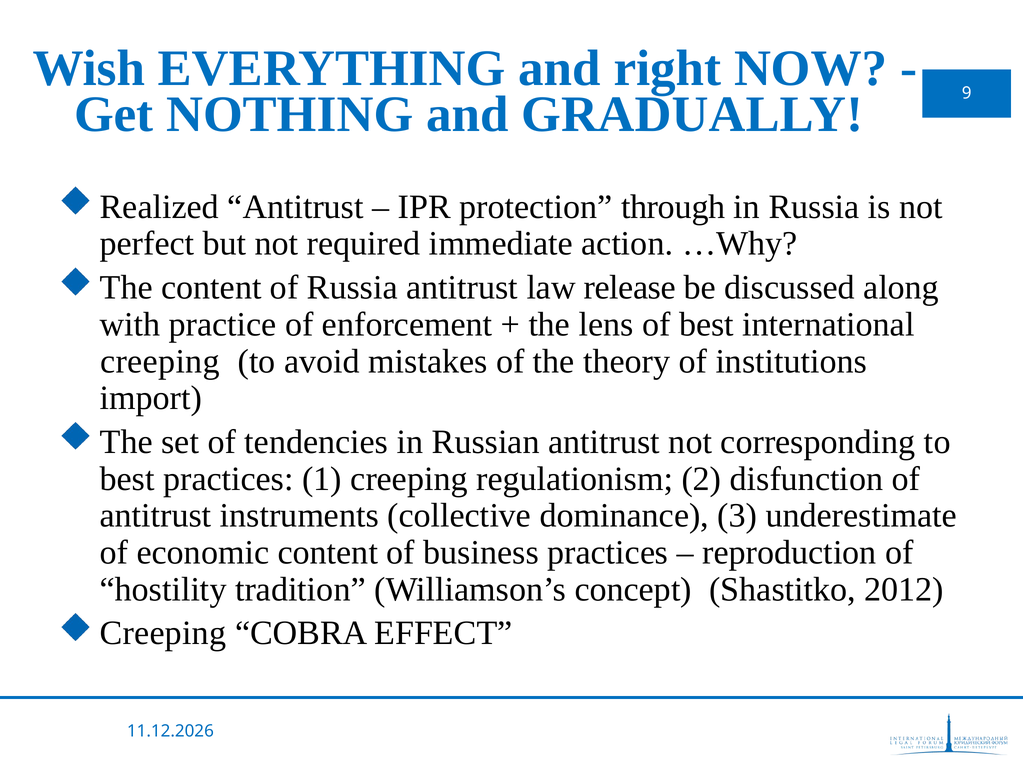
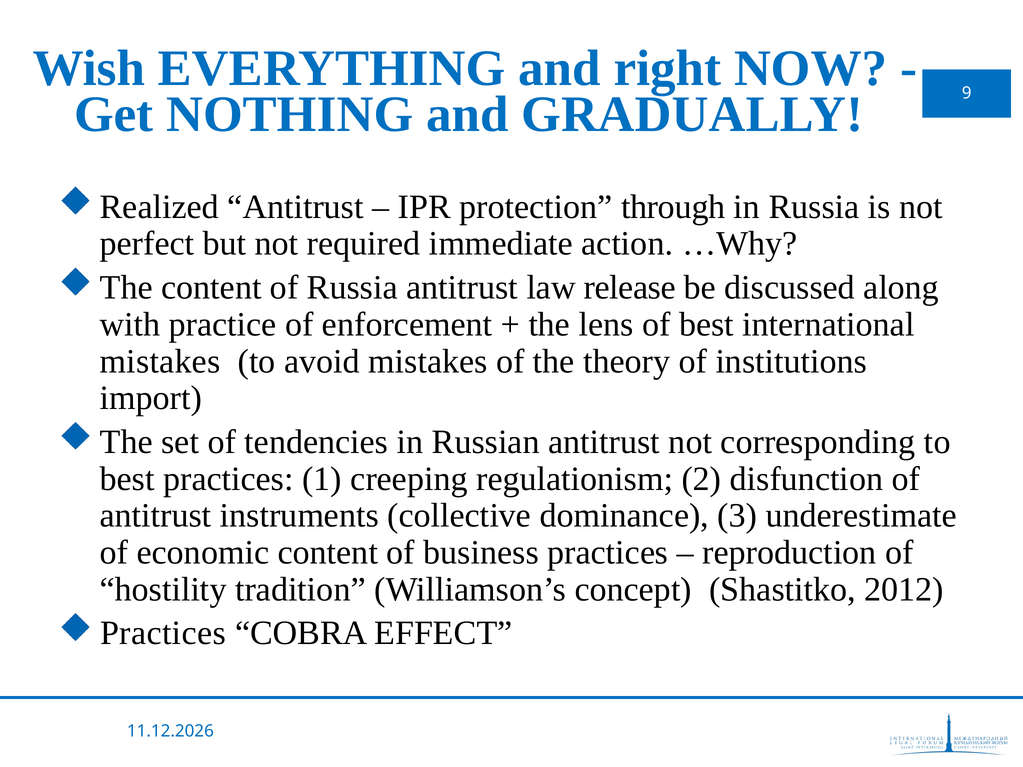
creeping: creeping -> mistakes (160, 361)
Creeping: Creeping -> Practices (163, 633)
